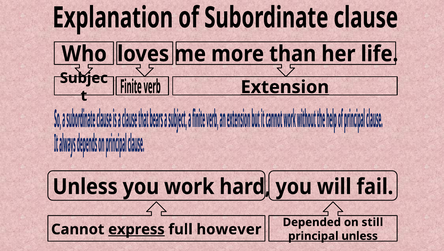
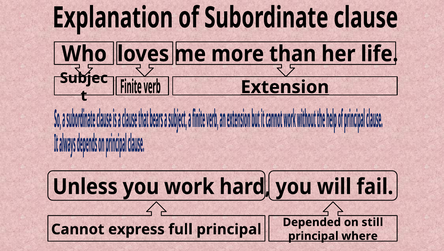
express underline: present -> none (136, 230)
full however: however -> principal (229, 230)
unless: unless -> where (360, 237)
